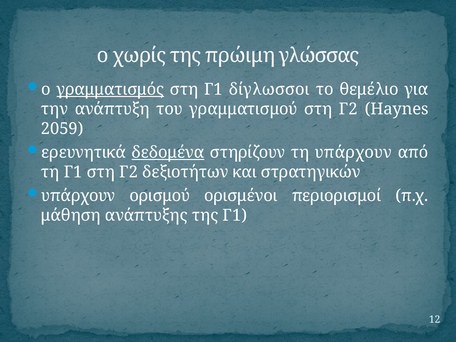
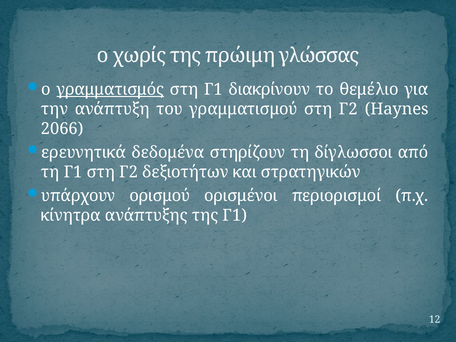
δίγλωσσοι: δίγλωσσοι -> διακρίνουν (269, 89)
2059: 2059 -> 2066 (62, 129)
δεδομένα underline: present -> none (168, 152)
τη υπάρχουν: υπάρχουν -> δίγλωσσοι (354, 152)
μάθηση: μάθηση -> κίνητρα (71, 215)
